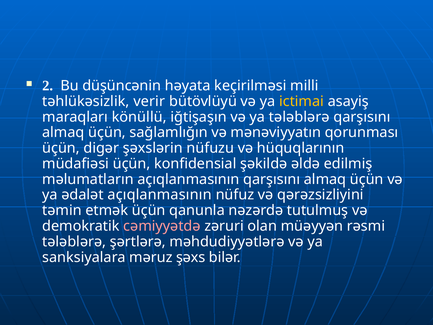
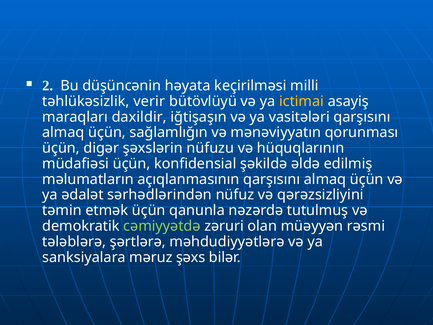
könüllü: könüllü -> daxildir (139, 117)
ya tələblərə: tələblərə -> vasitələri (299, 117)
ədalət açıqlanmasının: açıqlanmasının -> sərhədlərindən (160, 195)
cəmiyyətdə colour: pink -> light green (162, 226)
